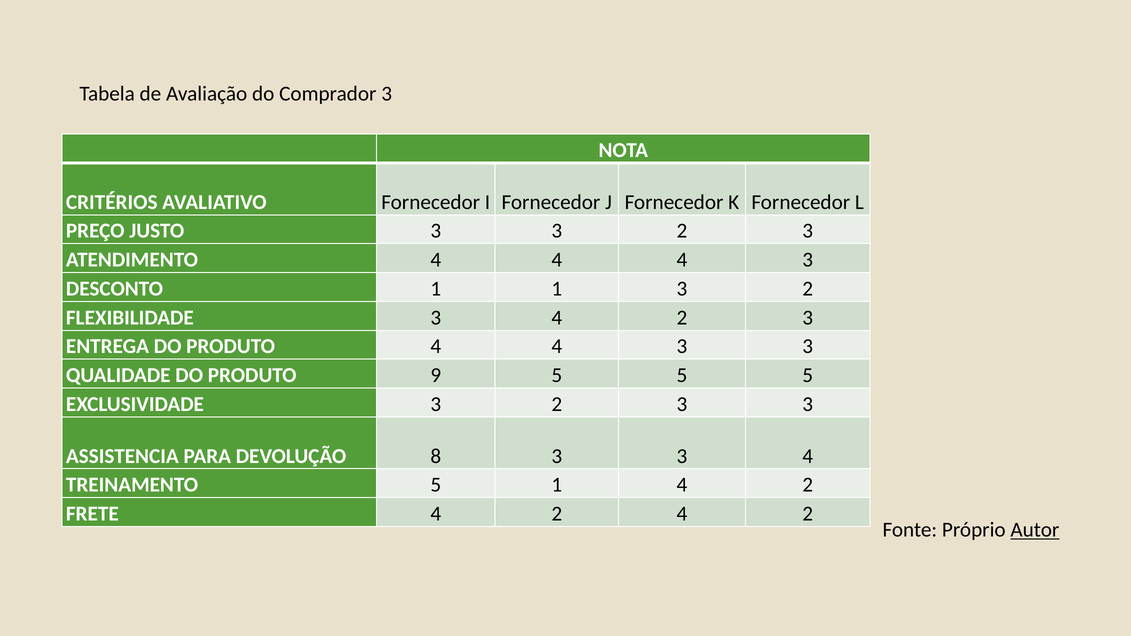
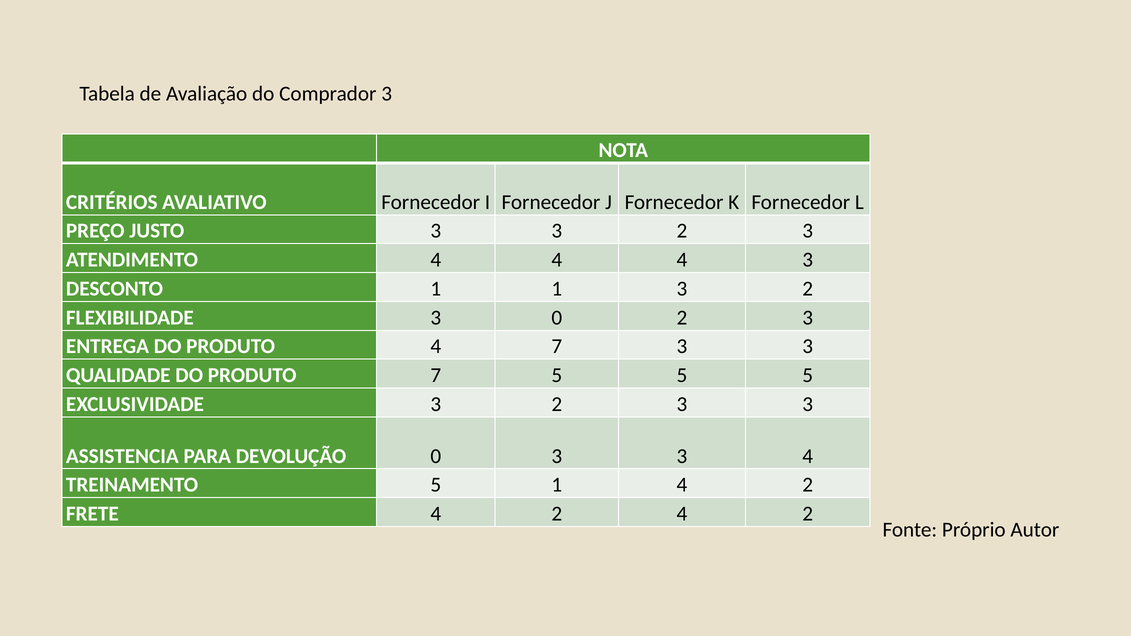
FLEXIBILIDADE 3 4: 4 -> 0 (557, 318)
PRODUTO 4 4: 4 -> 7 (557, 347)
PRODUTO 9: 9 -> 7 (436, 375)
DEVOLUÇÃO 8: 8 -> 0 (436, 456)
Autor underline: present -> none (1035, 530)
